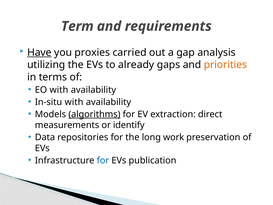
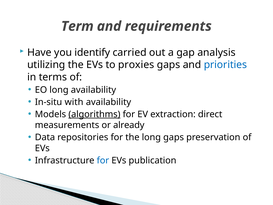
Have underline: present -> none (39, 52)
proxies: proxies -> identify (92, 52)
already: already -> proxies (136, 65)
priorities colour: orange -> blue (225, 65)
EO with: with -> long (59, 90)
identify: identify -> already (129, 125)
long work: work -> gaps (174, 137)
